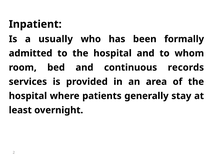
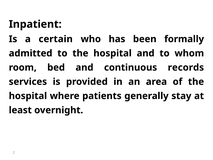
usually: usually -> certain (56, 39)
